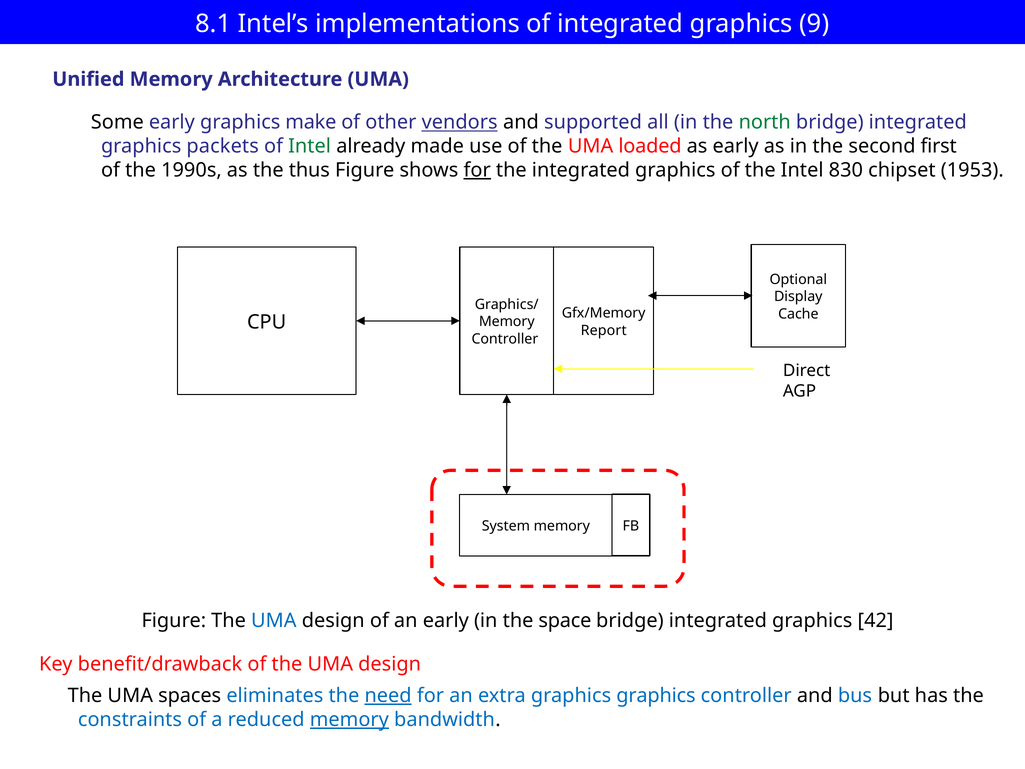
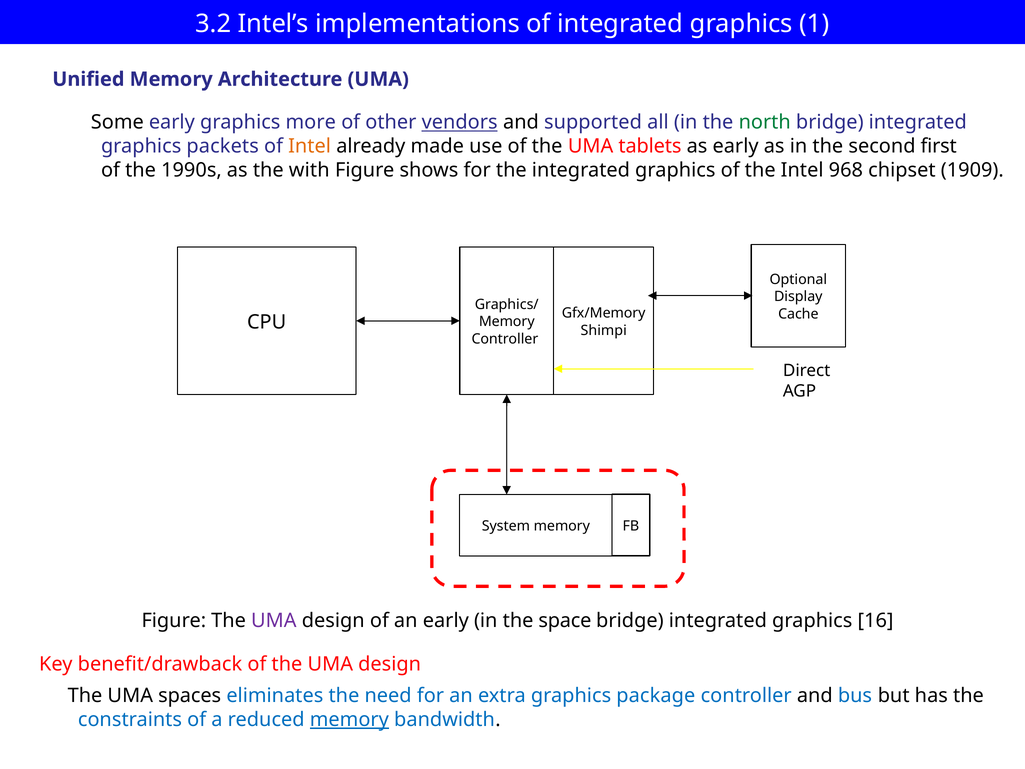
8.1: 8.1 -> 3.2 (213, 24)
9: 9 -> 1 (814, 24)
make: make -> more (311, 122)
Intel colour: green -> orange (310, 146)
loaded: loaded -> tablets (650, 146)
thus: thus -> with (309, 170)
for underline: present -> none (477, 170)
830: 830 -> 968 (846, 170)
1953: 1953 -> 1909 (972, 170)
Report: Report -> Shimpi (604, 330)
UMA colour: blue -> purple (274, 620)
42: 42 -> 16 (876, 620)
need underline: present -> none (388, 695)
graphics graphics: graphics -> package (656, 695)
